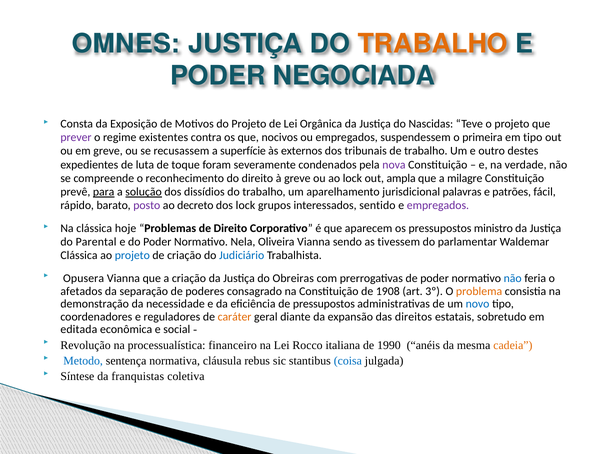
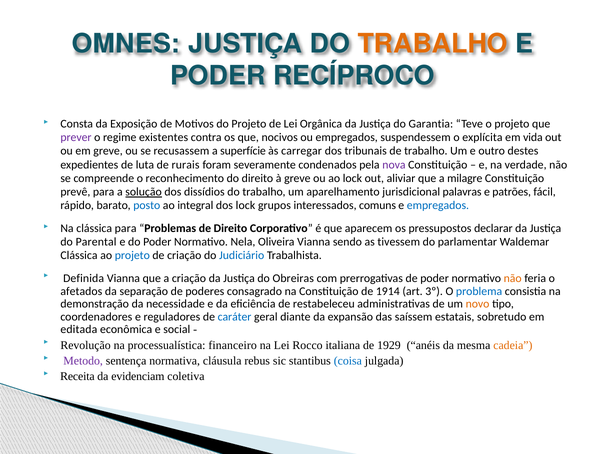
NEGOCIADA: NEGOCIADA -> RECÍPROCO (354, 76)
Nascidas: Nascidas -> Garantia (431, 124)
primeira: primeira -> explícita (482, 137)
em tipo: tipo -> vida (533, 137)
externos: externos -> carregar (302, 151)
toque: toque -> rurais (186, 165)
ampla: ampla -> aliviar (401, 178)
para underline: present -> none (104, 192)
posto colour: purple -> blue (147, 205)
decreto: decreto -> integral (195, 205)
sentido: sentido -> comuns (378, 205)
empregados colour: purple -> blue (438, 205)
clássica hoje: hoje -> para (126, 228)
ministro: ministro -> declarar (493, 228)
Opusera: Opusera -> Definida (84, 278)
não colour: blue -> orange (513, 278)
1908: 1908 -> 1914 (388, 291)
problema colour: orange -> blue (479, 291)
de pressupostos: pressupostos -> restabeleceu (324, 304)
novo colour: blue -> orange (478, 304)
caráter colour: orange -> blue (235, 317)
direitos: direitos -> saíssem (414, 317)
1990: 1990 -> 1929 (389, 345)
Metodo colour: blue -> purple (83, 361)
Síntese: Síntese -> Receita (77, 376)
franquistas: franquistas -> evidenciam (138, 376)
